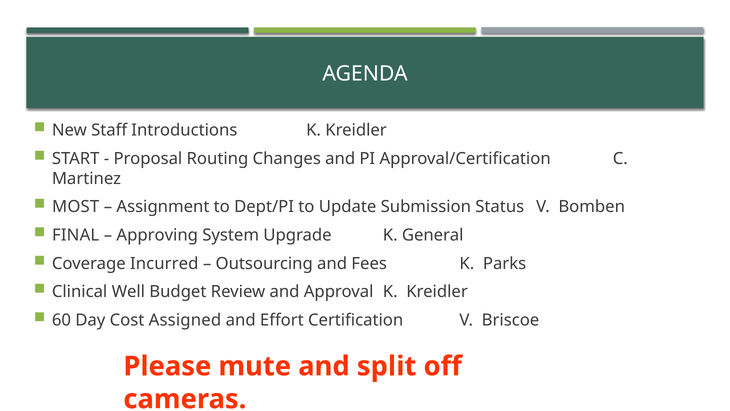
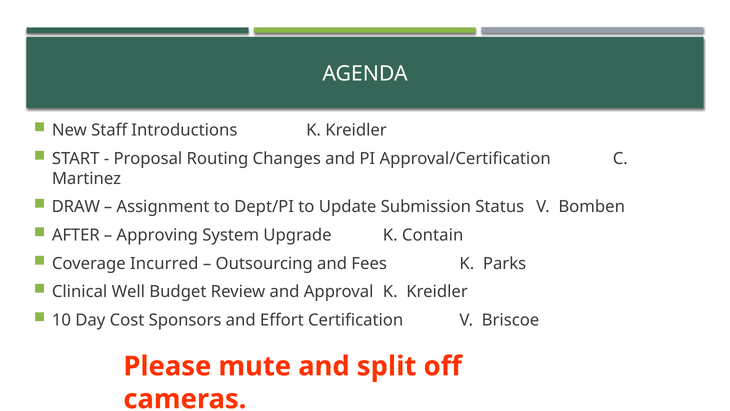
MOST: MOST -> DRAW (76, 207)
FINAL: FINAL -> AFTER (76, 235)
General: General -> Contain (433, 235)
60: 60 -> 10 (61, 320)
Assigned: Assigned -> Sponsors (185, 320)
